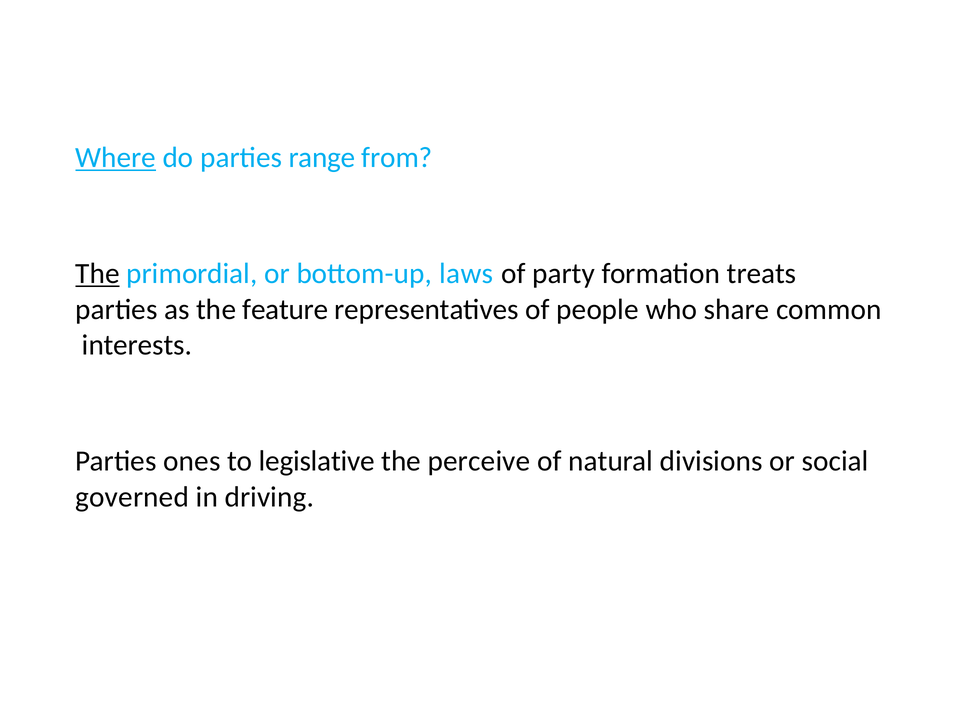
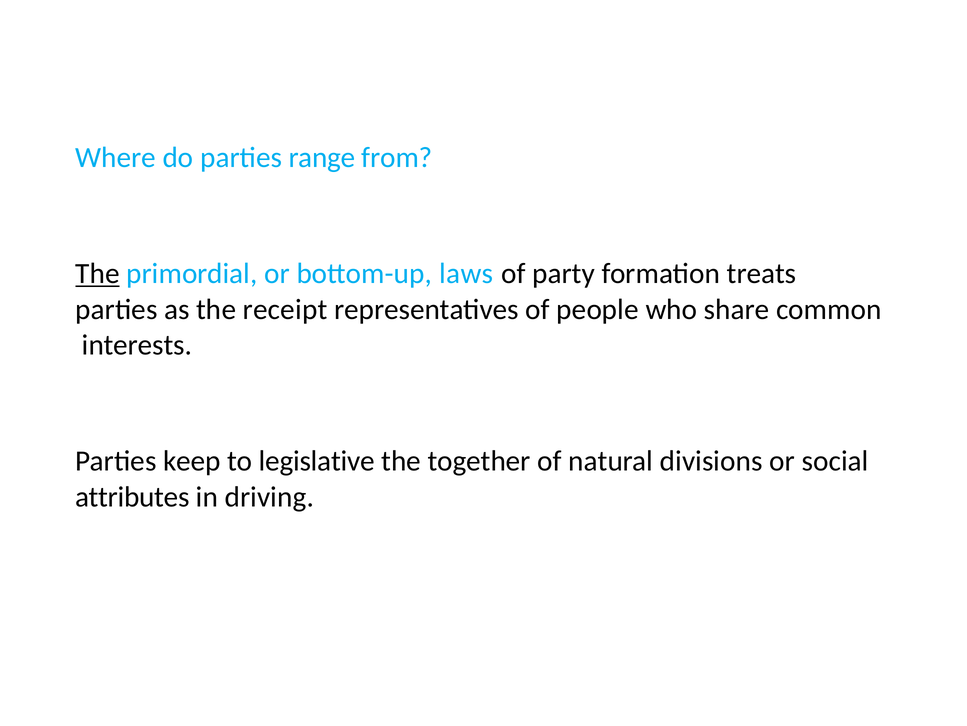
Where underline: present -> none (116, 158)
feature: feature -> receipt (285, 309)
ones: ones -> keep (192, 461)
perceive: perceive -> together (479, 461)
governed: governed -> attributes (132, 497)
